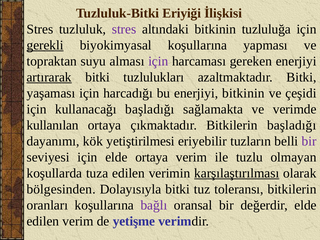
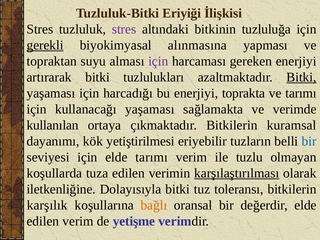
biyokimyasal koşullarına: koşullarına -> alınmasına (197, 45)
artırarak underline: present -> none (49, 77)
Bitki underline: none -> present (301, 77)
enerjiyi bitkinin: bitkinin -> toprakta (244, 93)
ve çeşidi: çeşidi -> tarımı (301, 93)
kullanacağı başladığı: başladığı -> yaşaması (150, 109)
Bitkilerin başladığı: başladığı -> kuramsal (292, 125)
bir colour: purple -> blue (309, 141)
elde ortaya: ortaya -> tarımı (152, 157)
bölgesinden: bölgesinden -> iletkenliğine (61, 189)
oranları: oranları -> karşılık (47, 205)
bağlı colour: purple -> orange (154, 205)
